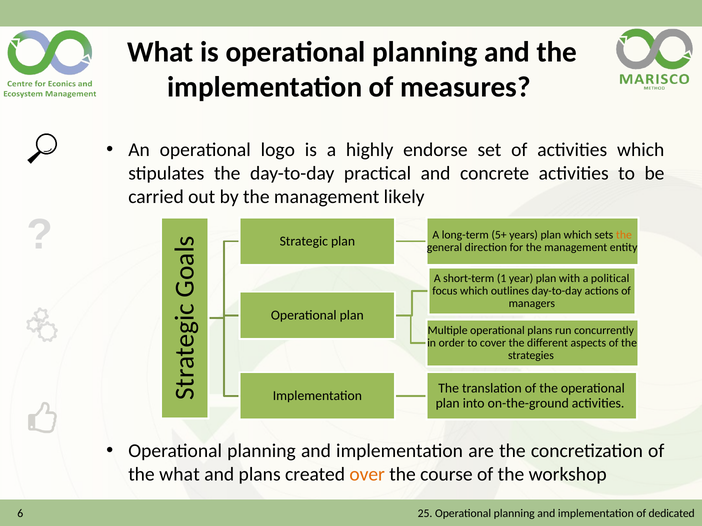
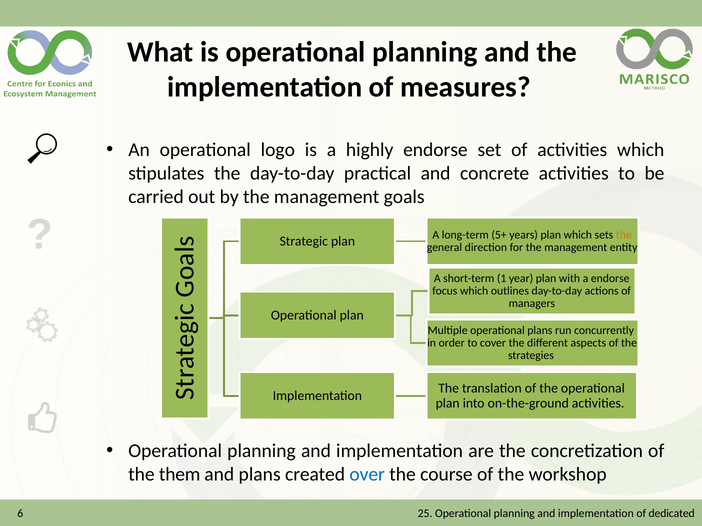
likely: likely -> goals (404, 197)
a political: political -> endorse (610, 279)
the what: what -> them (180, 475)
over colour: orange -> blue (367, 475)
